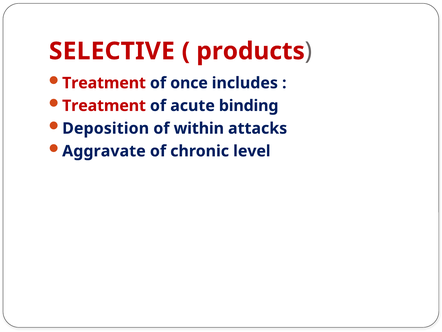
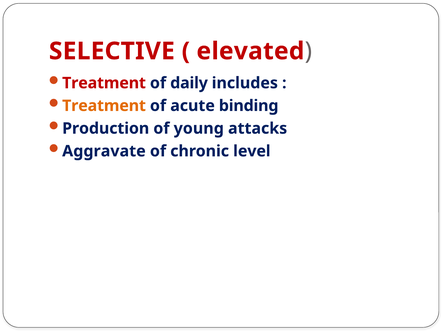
products: products -> elevated (250, 51)
once: once -> daily (189, 83)
Treatment colour: red -> orange (104, 106)
Deposition: Deposition -> Production (106, 128)
within: within -> young (199, 128)
